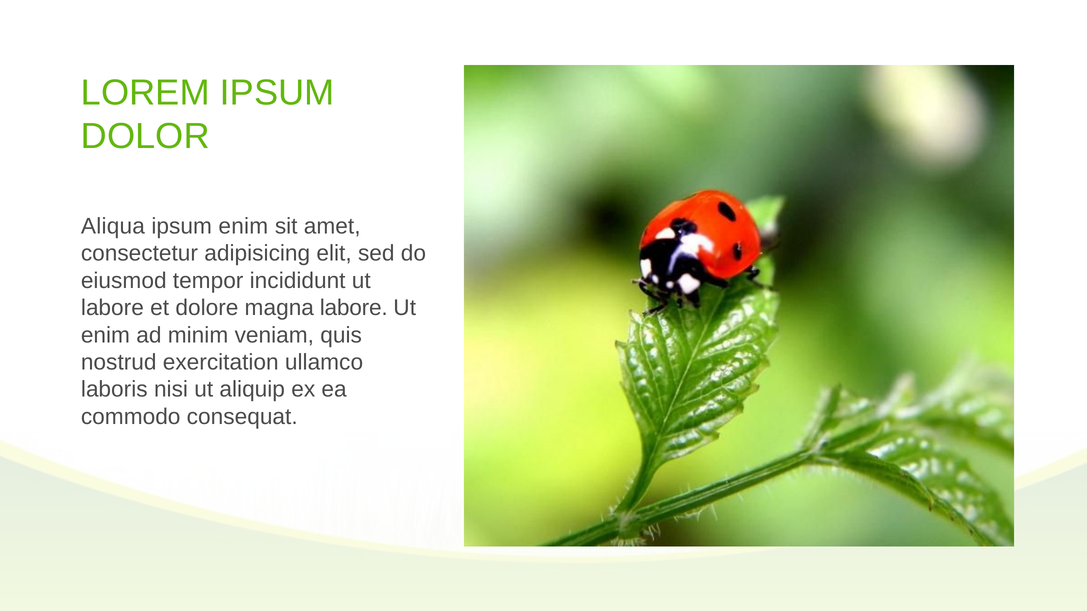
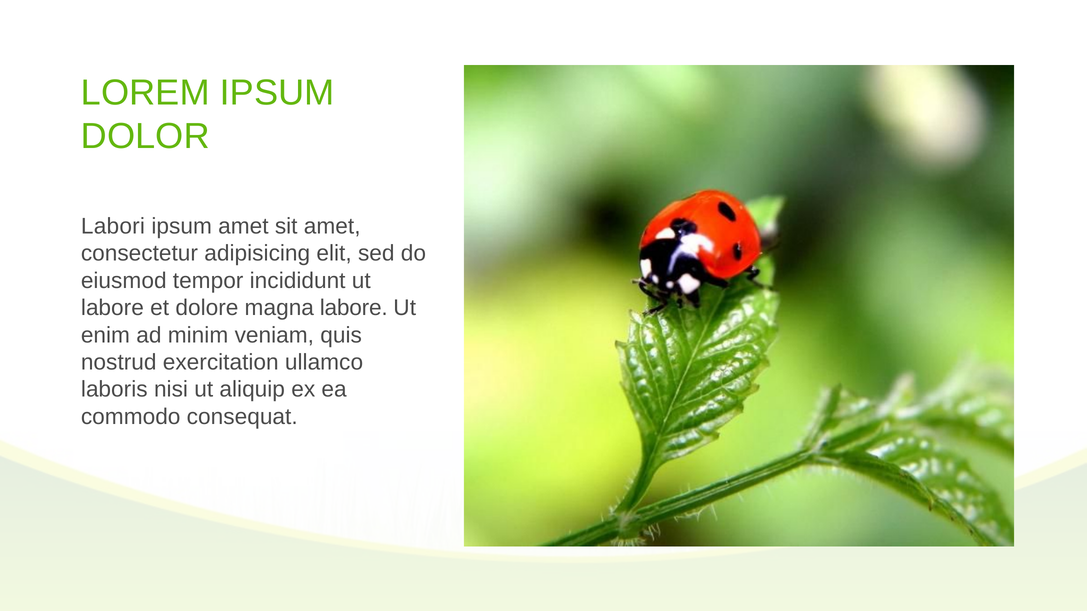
Aliqua: Aliqua -> Labori (113, 226)
ipsum enim: enim -> amet (243, 226)
